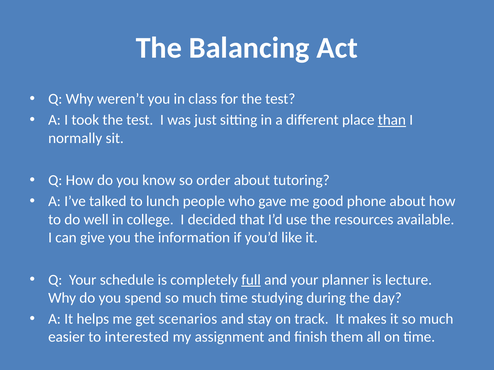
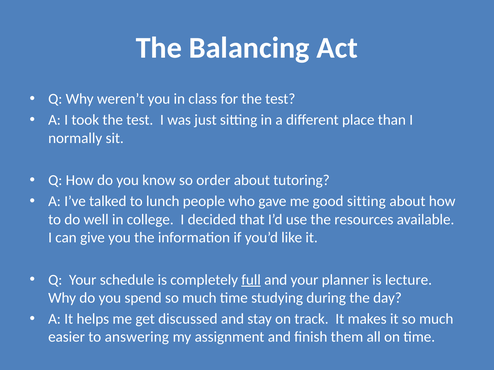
than underline: present -> none (392, 120)
good phone: phone -> sitting (366, 202)
scenarios: scenarios -> discussed (188, 319)
interested: interested -> answering (137, 337)
